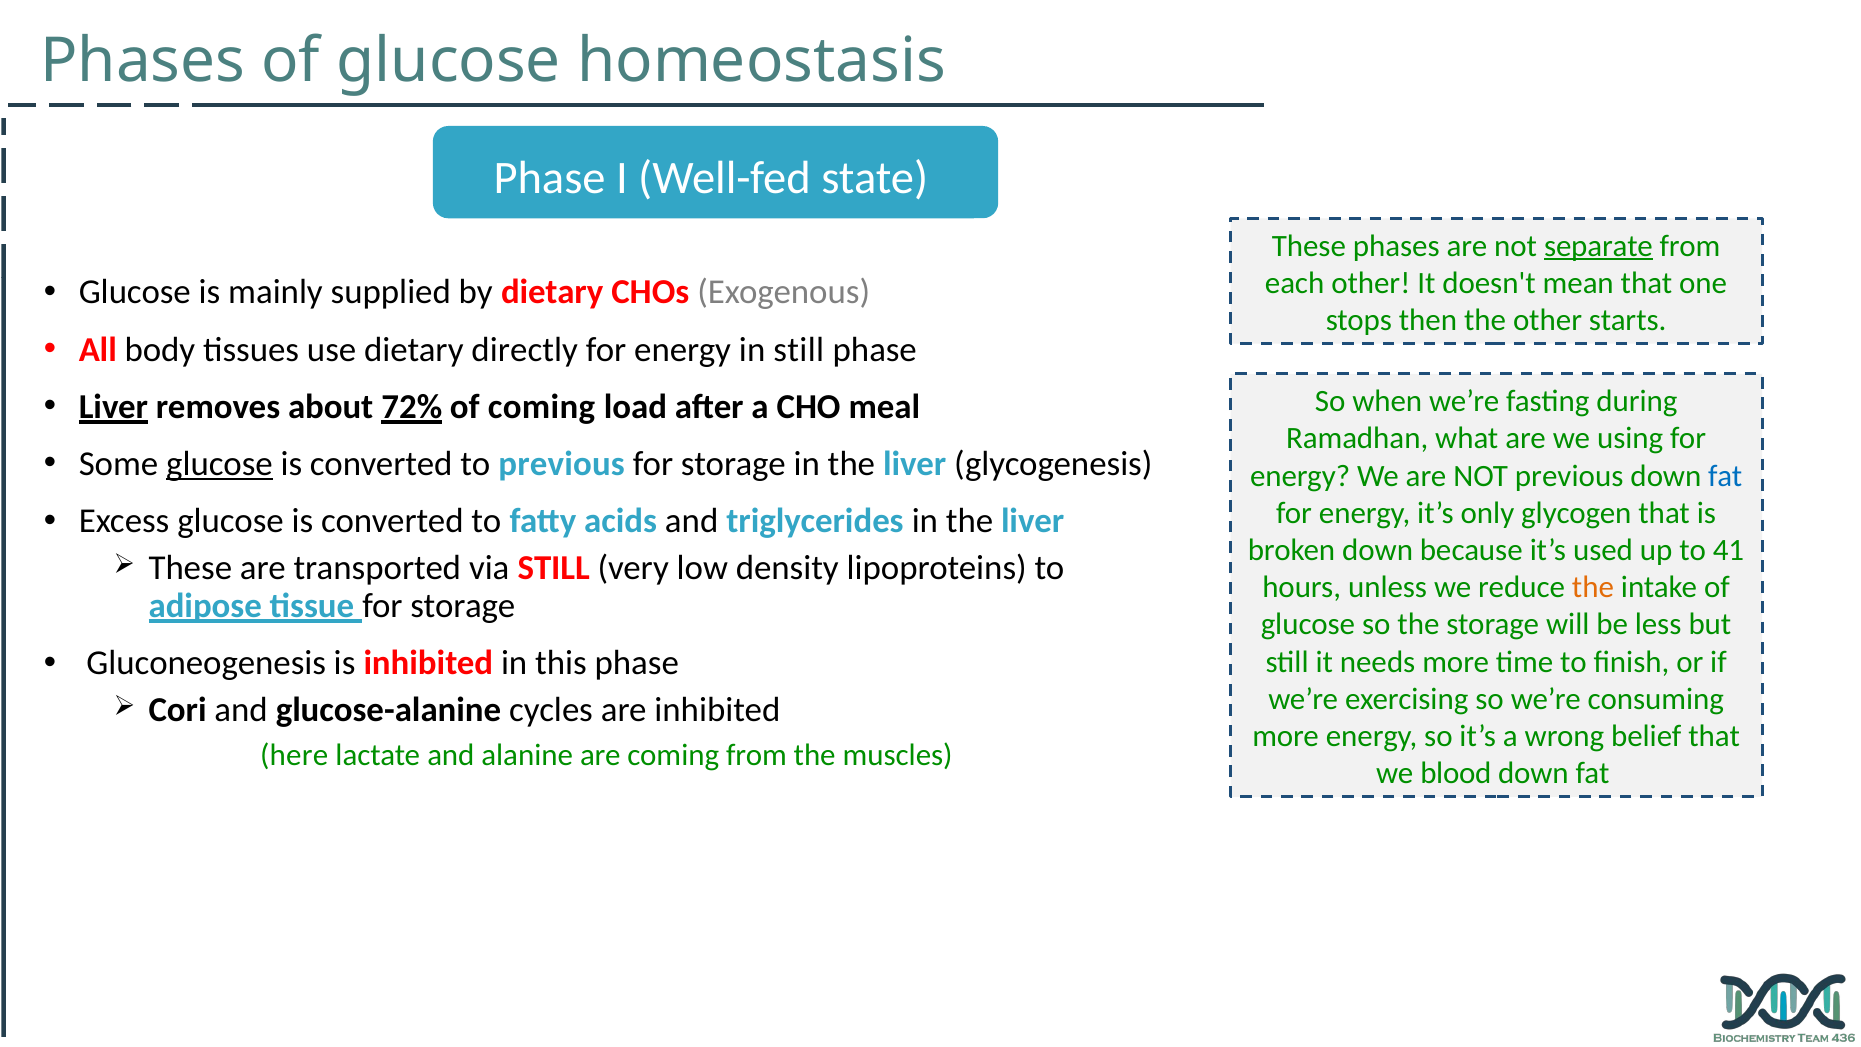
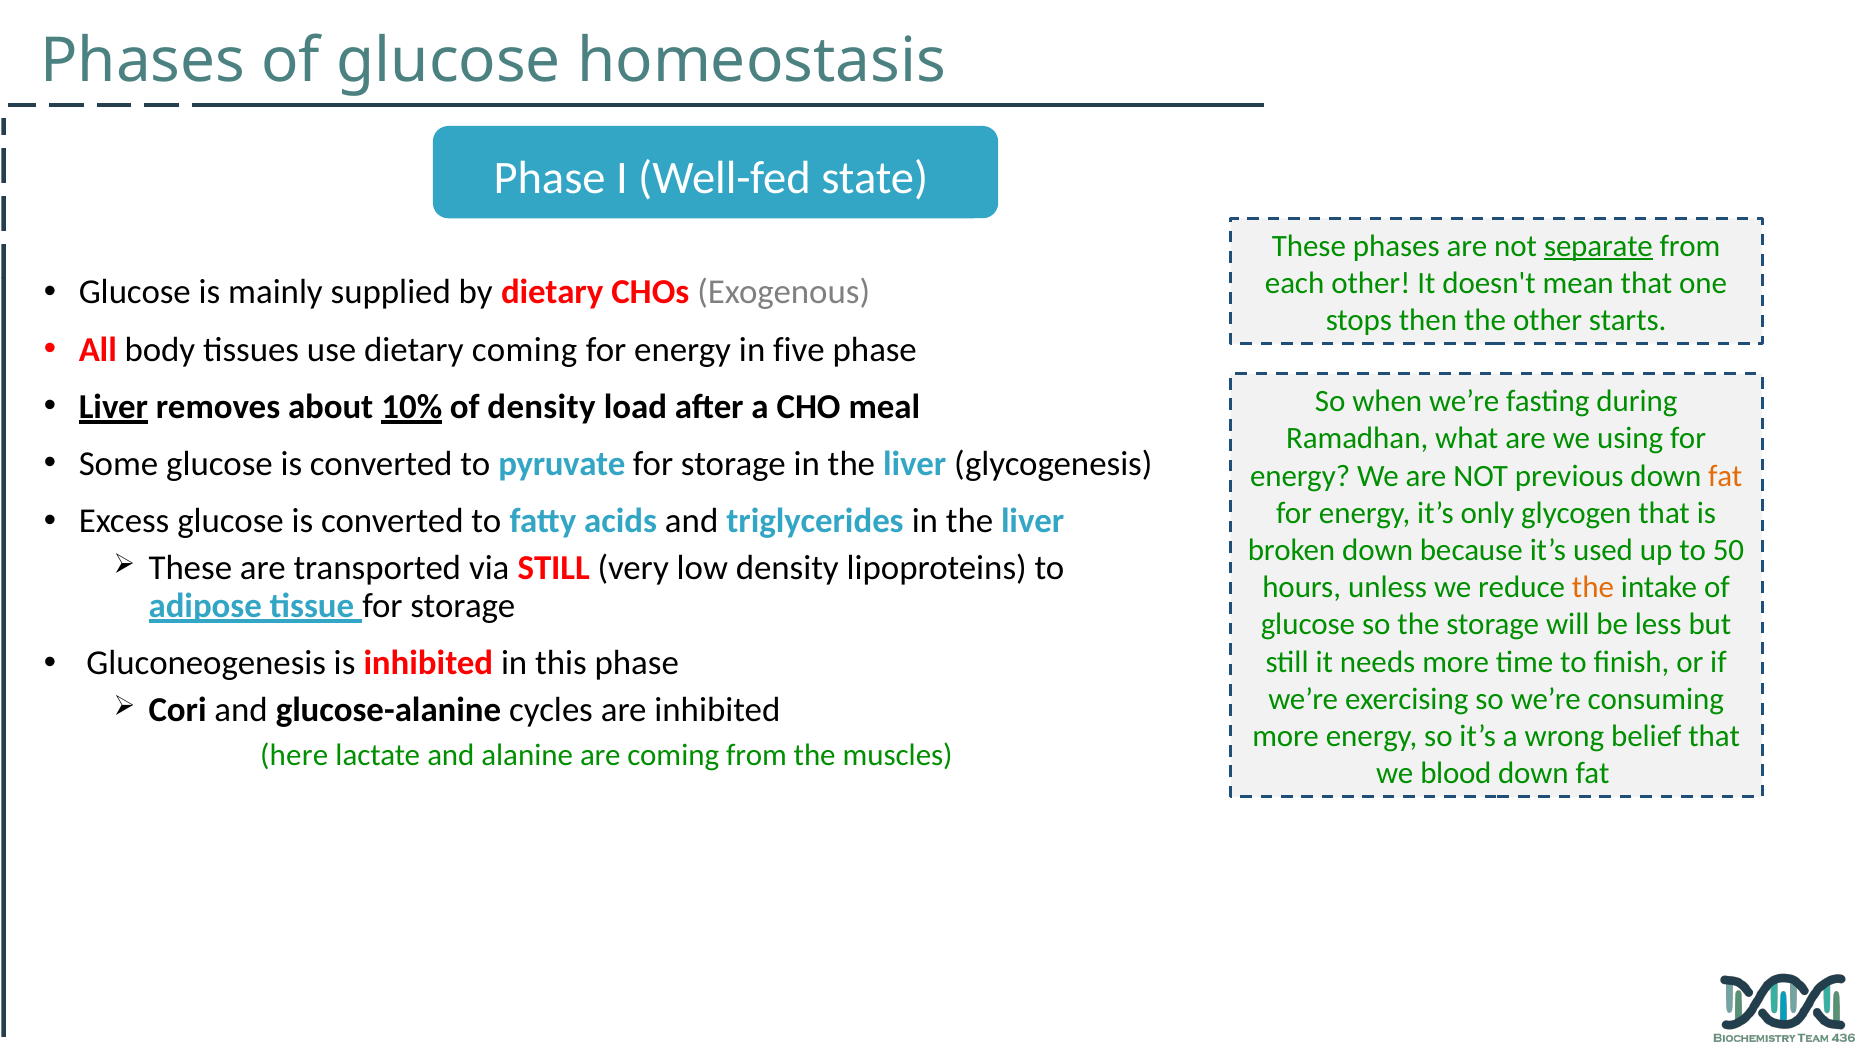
dietary directly: directly -> coming (525, 350)
in still: still -> five (799, 350)
72%: 72% -> 10% (412, 407)
of coming: coming -> density (542, 407)
glucose underline: present -> none (219, 464)
to previous: previous -> pyruvate (562, 464)
fat colour: blue -> orange (1725, 476)
41: 41 -> 50 (1729, 550)
